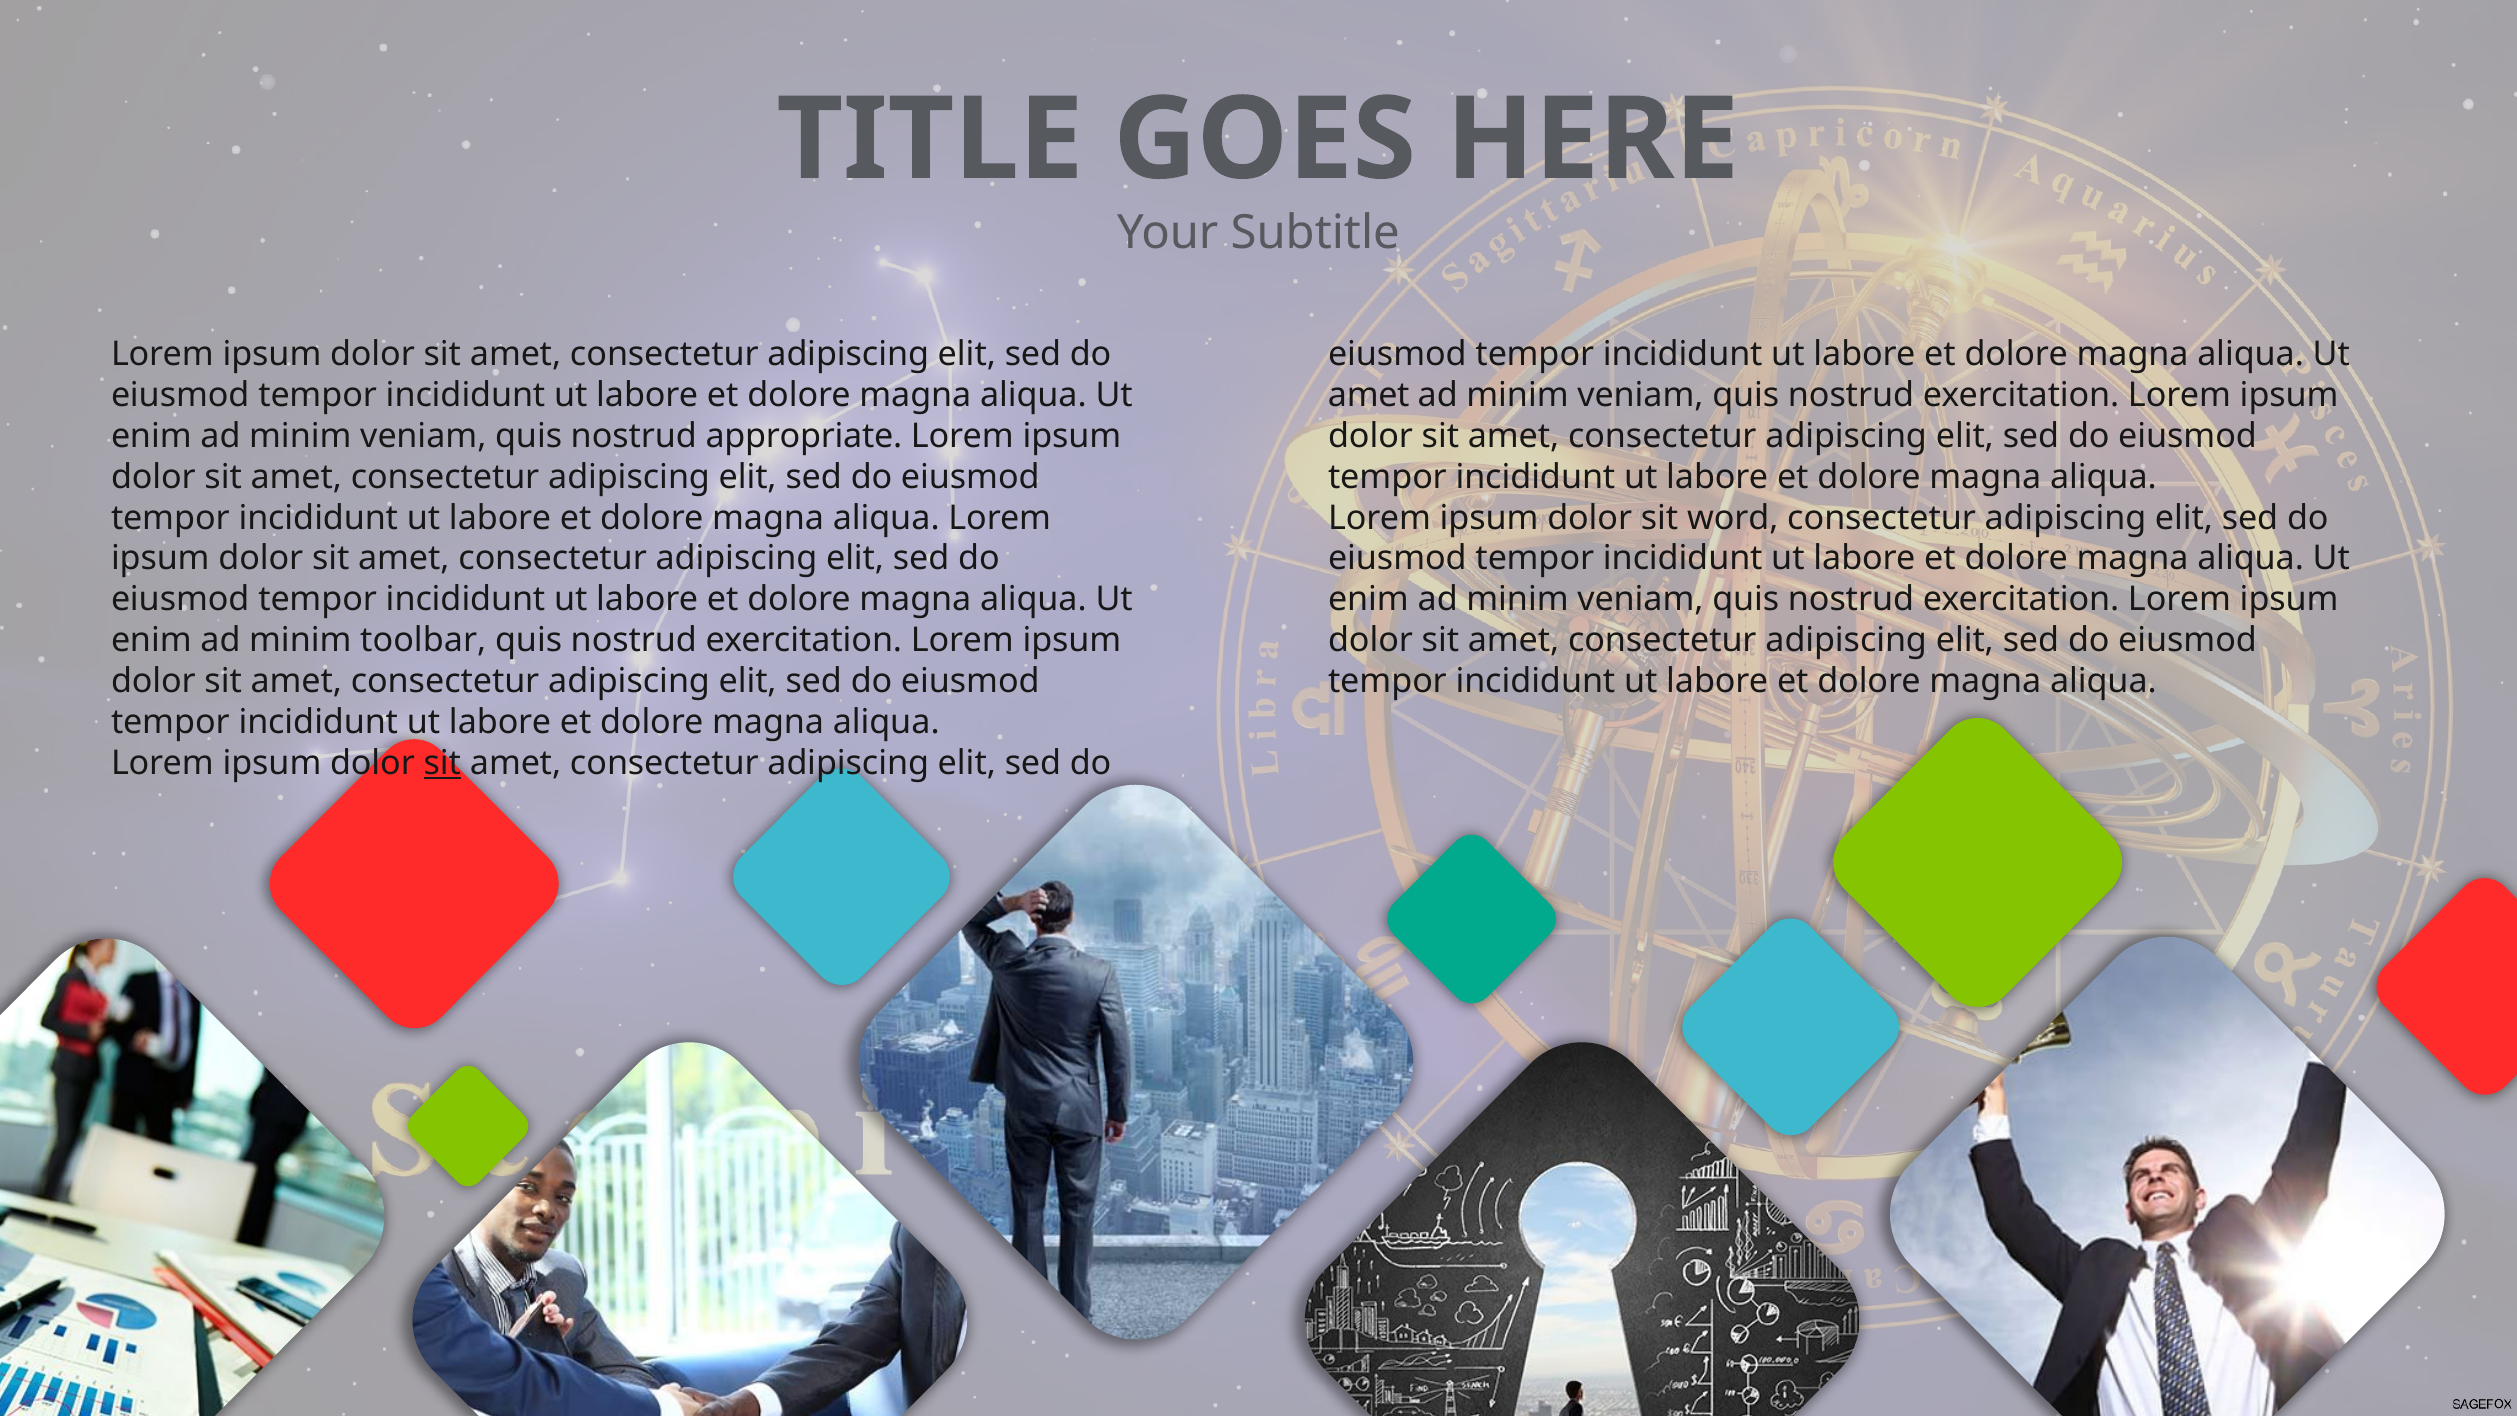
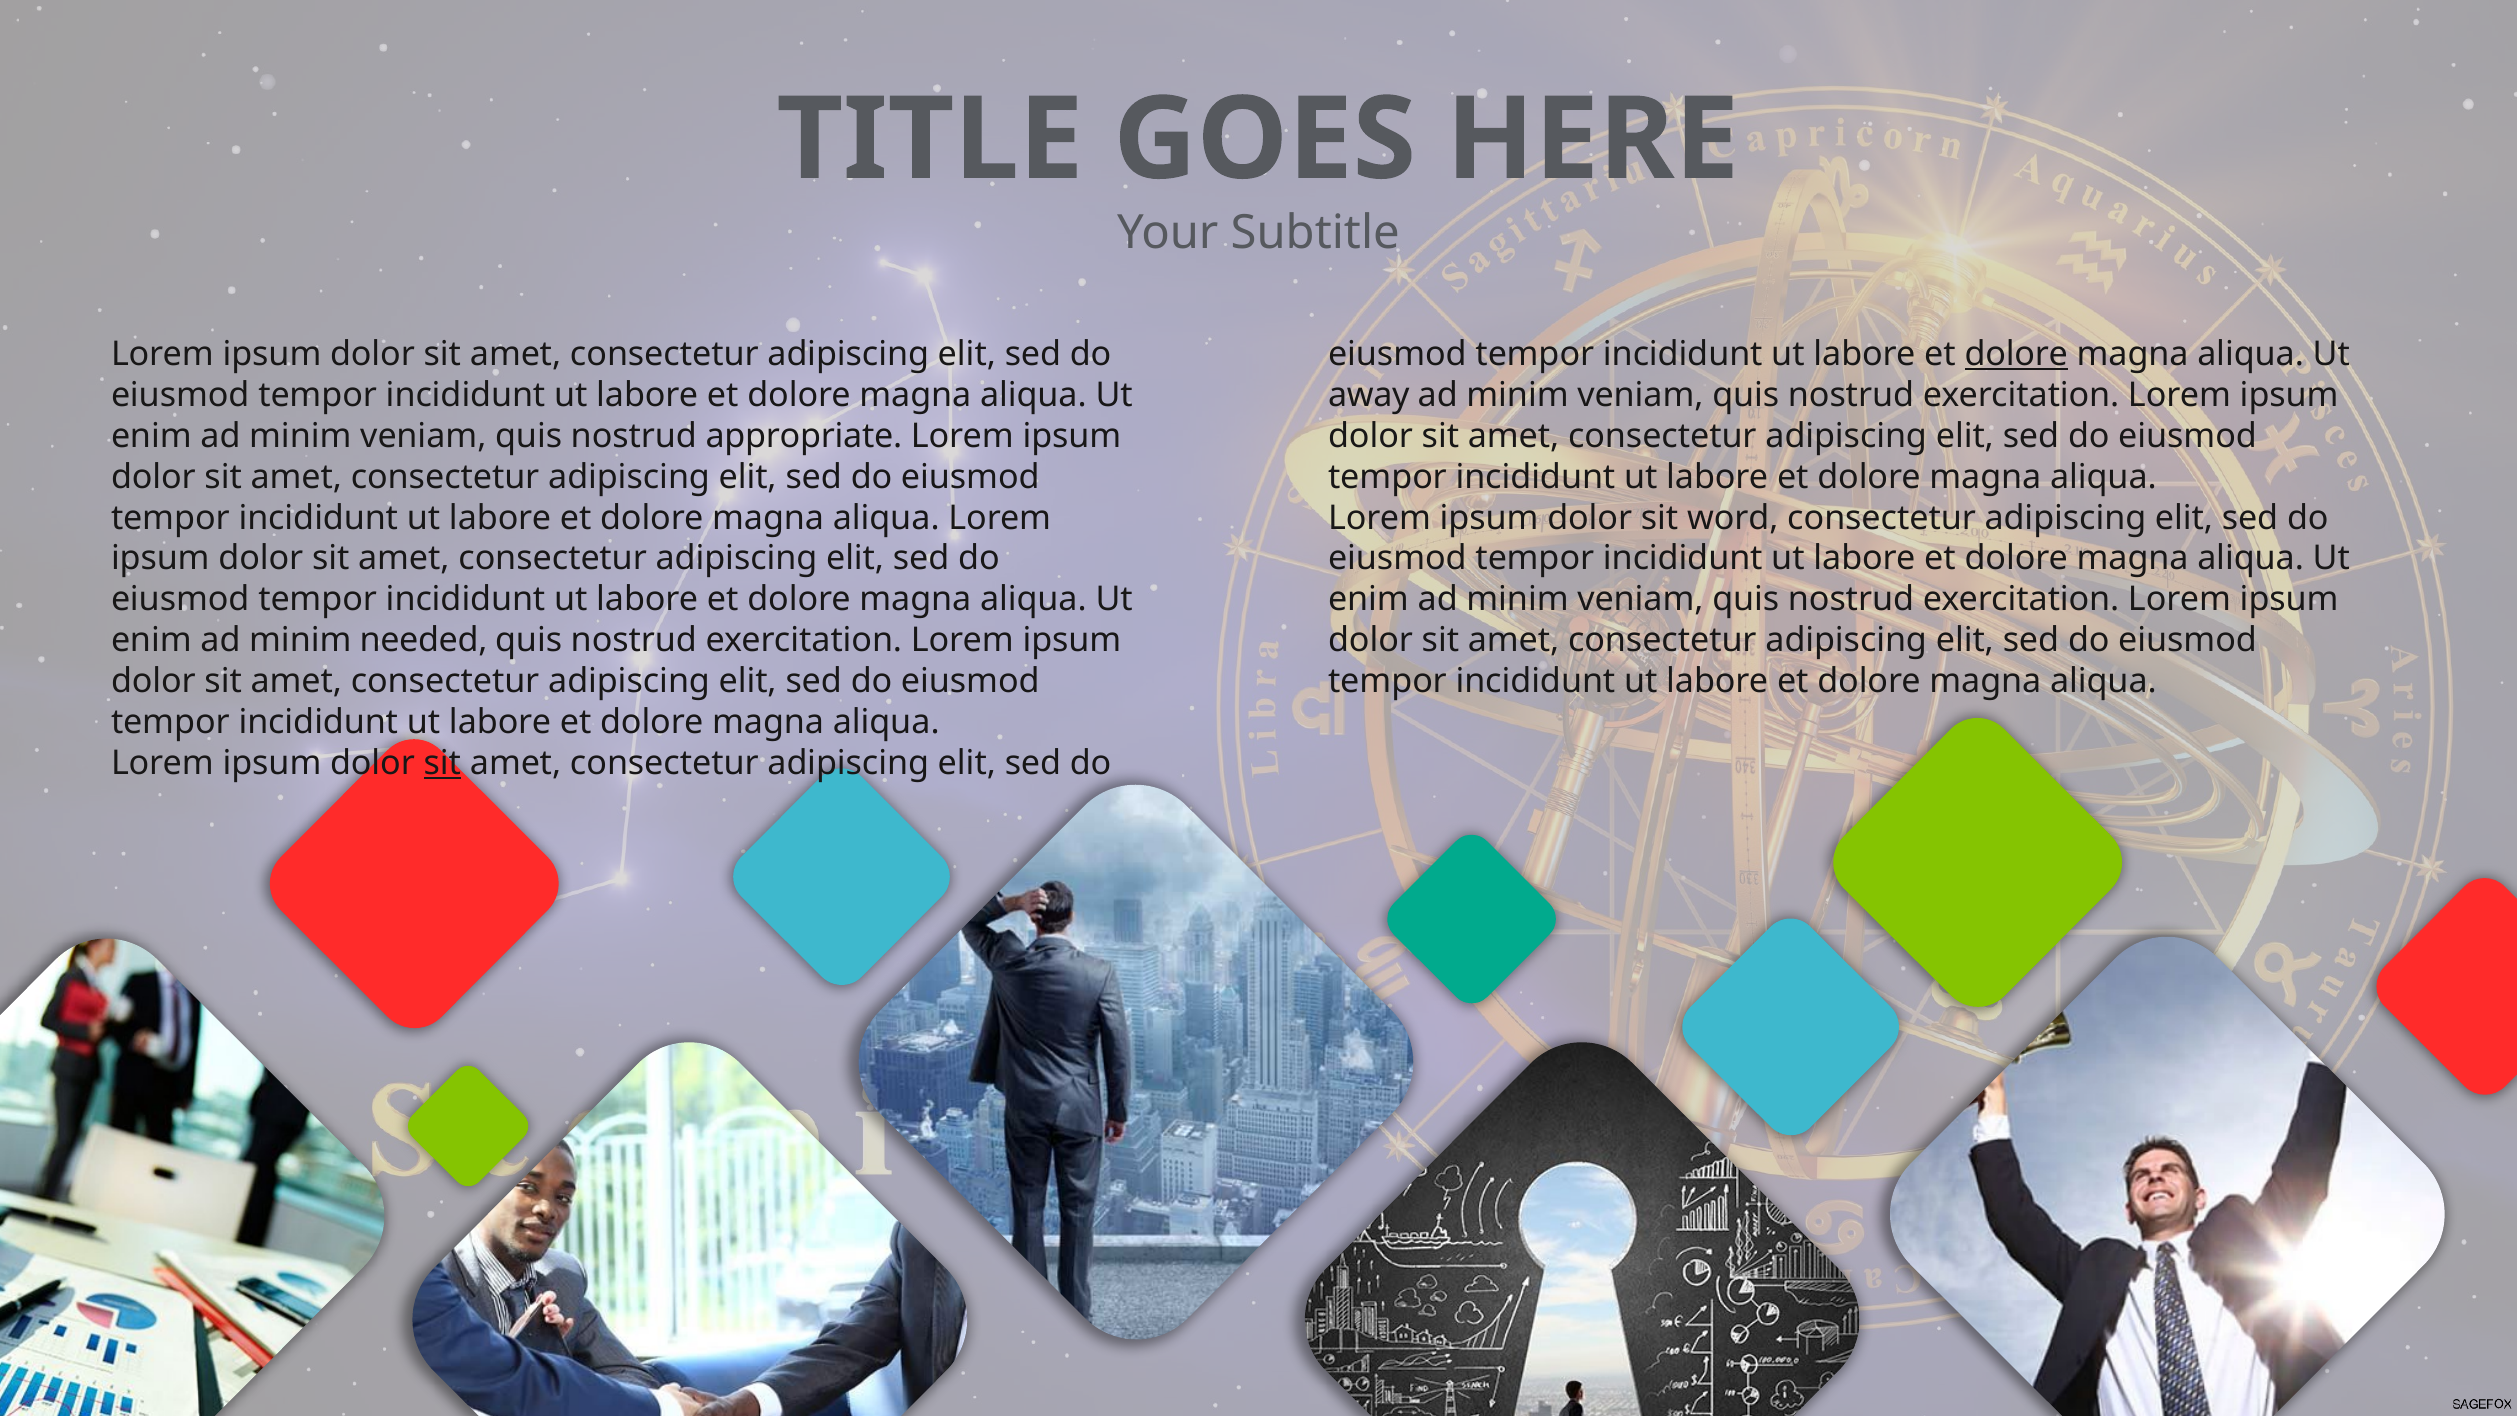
dolore underline: none -> present (2016, 354)
amet: amet -> away (1369, 395)
toolbar: toolbar -> needed (423, 641)
